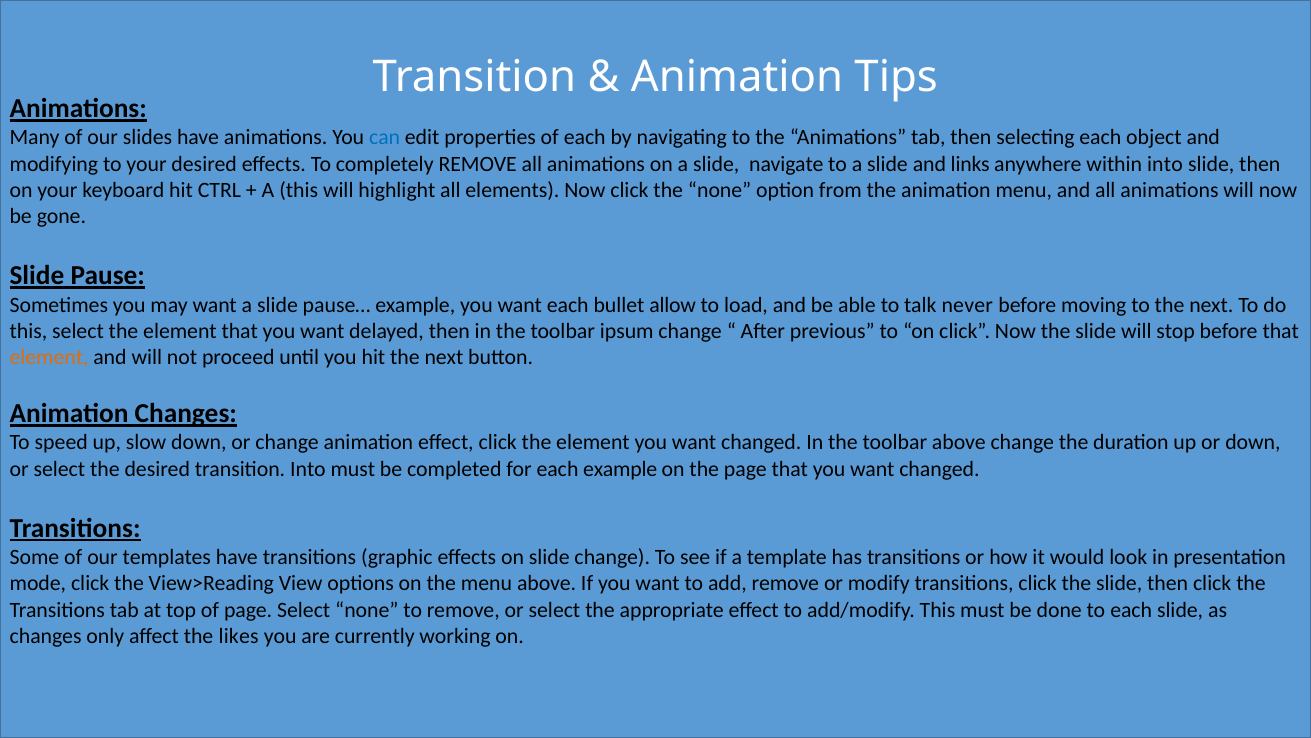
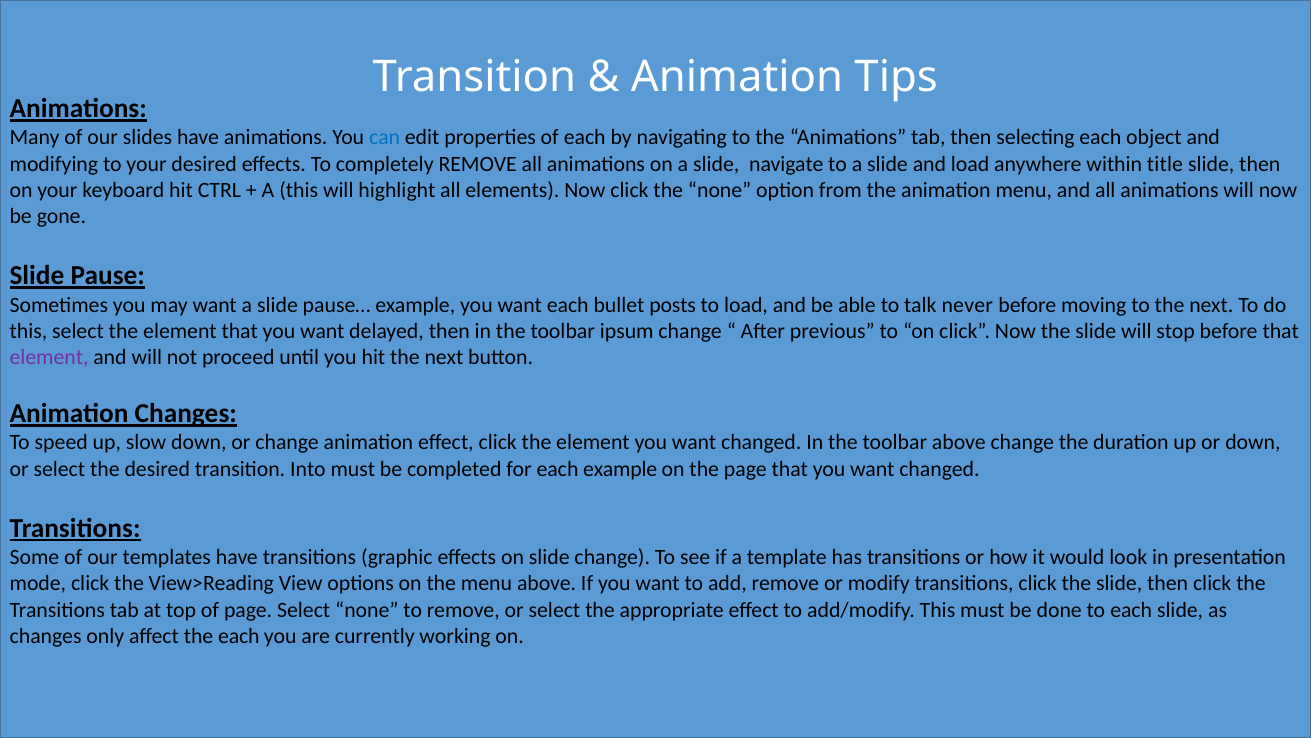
and links: links -> load (970, 164)
within into: into -> title (1165, 164)
allow: allow -> posts (673, 305)
element colour: orange -> purple (49, 357)
the likes: likes -> each (239, 636)
